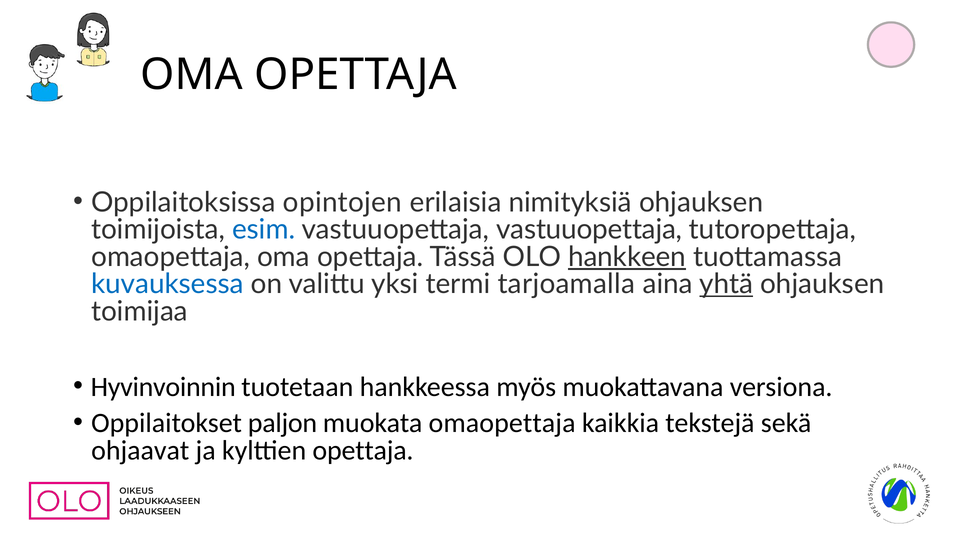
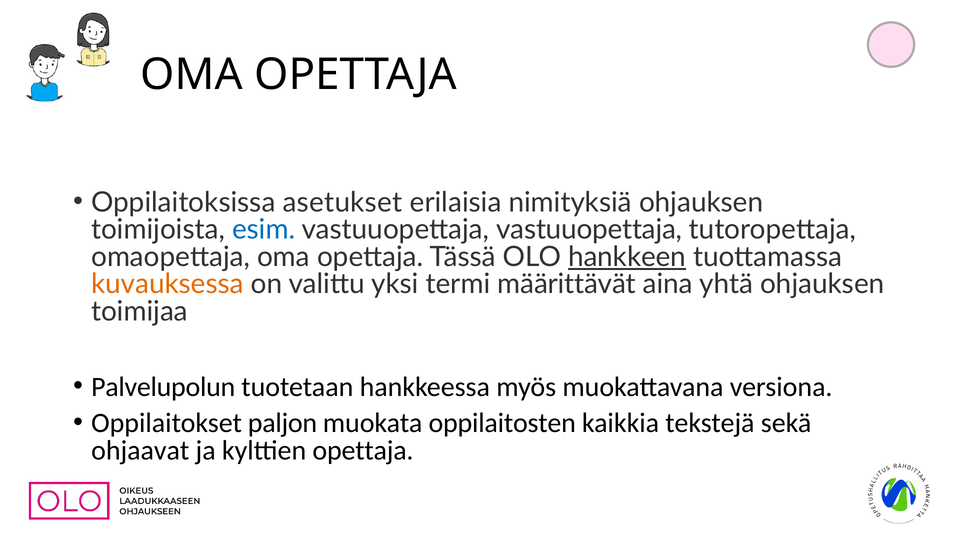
opintojen: opintojen -> asetukset (343, 203)
kuvauksessa colour: blue -> orange (167, 284)
tarjoamalla: tarjoamalla -> määrittävät (567, 284)
yhtä underline: present -> none (726, 284)
Hyvinvoinnin: Hyvinvoinnin -> Palvelupolun (163, 387)
muokata omaopettaja: omaopettaja -> oppilaitosten (502, 423)
